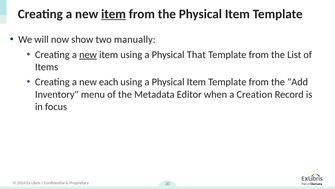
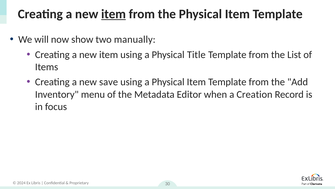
new underline: present -> none (88, 55)
That: That -> Title (196, 55)
each: each -> save (109, 82)
